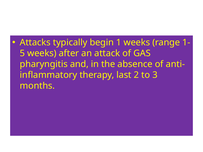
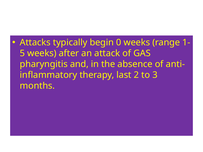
1: 1 -> 0 (119, 43)
